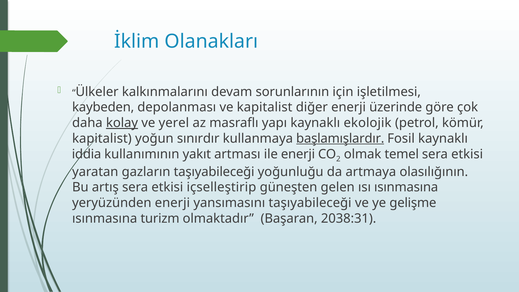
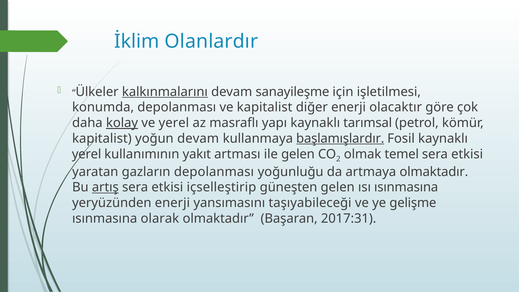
Olanakları: Olanakları -> Olanlardır (211, 42)
kalkınmalarını underline: none -> present (165, 92)
sorunlarının: sorunlarının -> sanayileşme (292, 92)
kaybeden: kaybeden -> konumda (103, 107)
üzerinde: üzerinde -> olacaktır (396, 107)
ekolojik: ekolojik -> tarımsal (368, 123)
yoğun sınırdır: sınırdır -> devam (198, 138)
iddia: iddia -> yerel (87, 154)
ile enerji: enerji -> gelen (298, 154)
gazların taşıyabileceği: taşıyabileceği -> depolanması (214, 172)
artmaya olasılığının: olasılığının -> olmaktadır (434, 172)
artış underline: none -> present (105, 187)
turizm: turizm -> olarak (160, 218)
2038:31: 2038:31 -> 2017:31 (349, 218)
